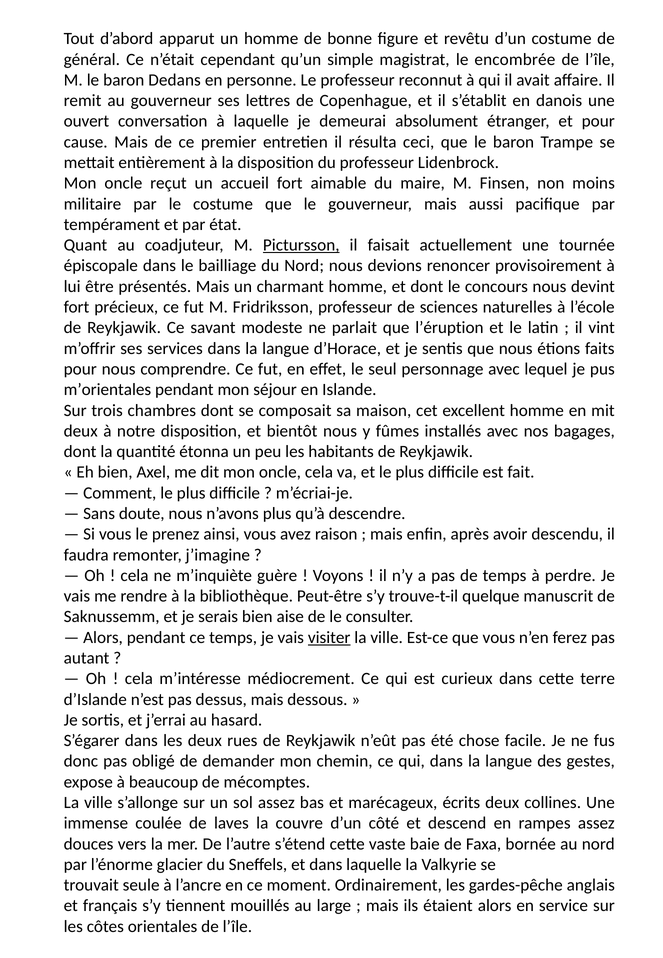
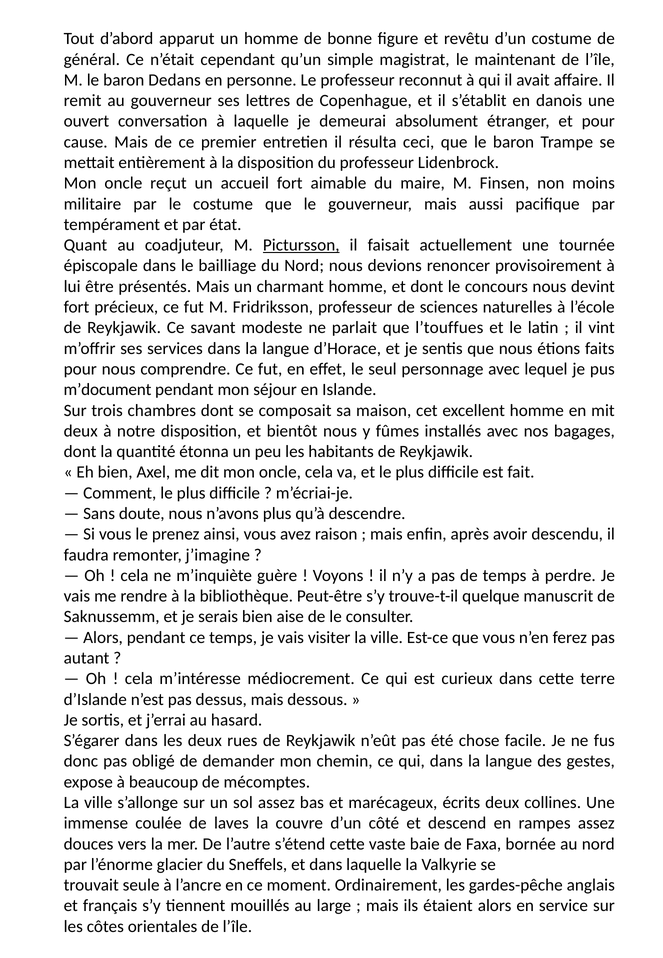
encombrée: encombrée -> maintenant (515, 59)
l’éruption: l’éruption -> l’touffues (449, 328)
m’orientales: m’orientales -> m’document (108, 390)
visiter underline: present -> none (329, 637)
